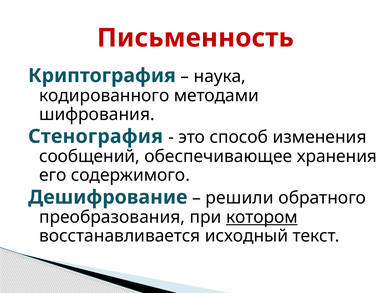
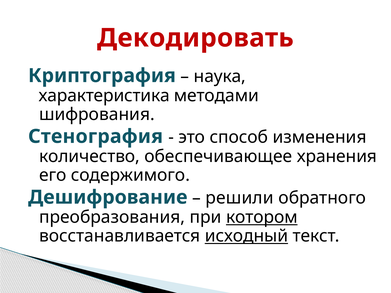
Письменность: Письменность -> Декодировать (195, 38)
кодированного: кодированного -> характеристика (104, 96)
сообщений: сообщений -> количество (89, 157)
исходный underline: none -> present (246, 236)
